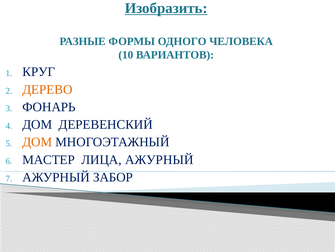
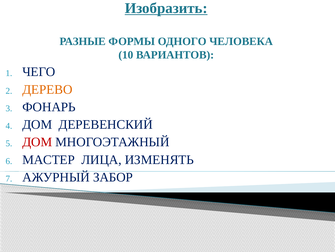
КРУГ: КРУГ -> ЧЕГО (39, 72)
ДОМ colour: orange -> red (37, 142)
ЛИЦА АЖУРНЫЙ: АЖУРНЫЙ -> ИЗМЕНЯТЬ (159, 159)
